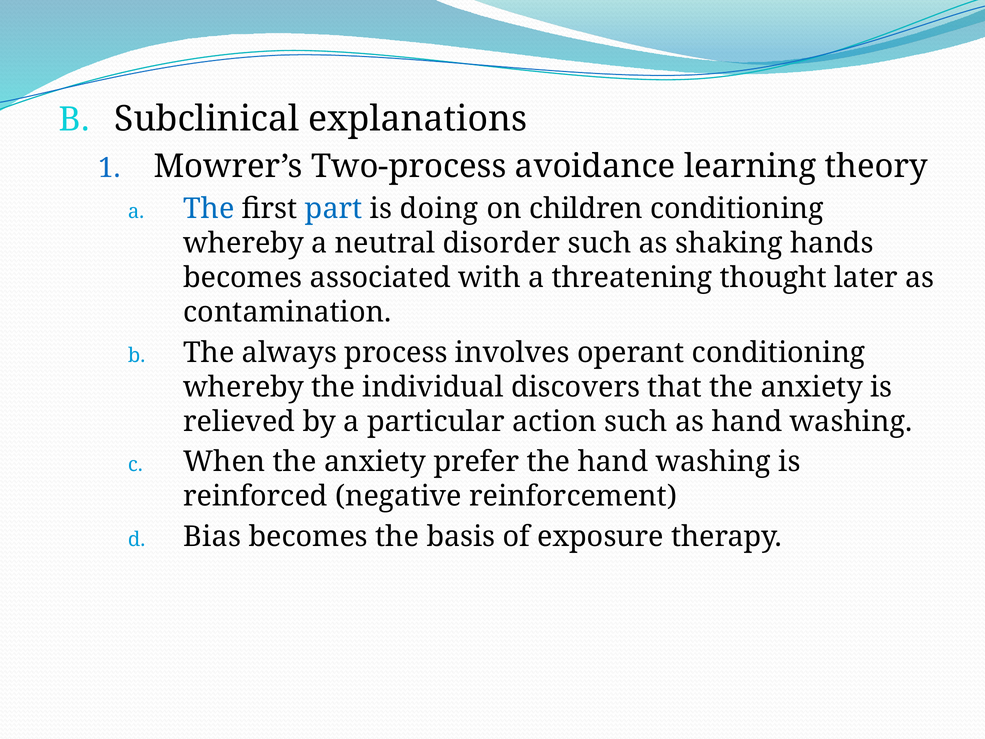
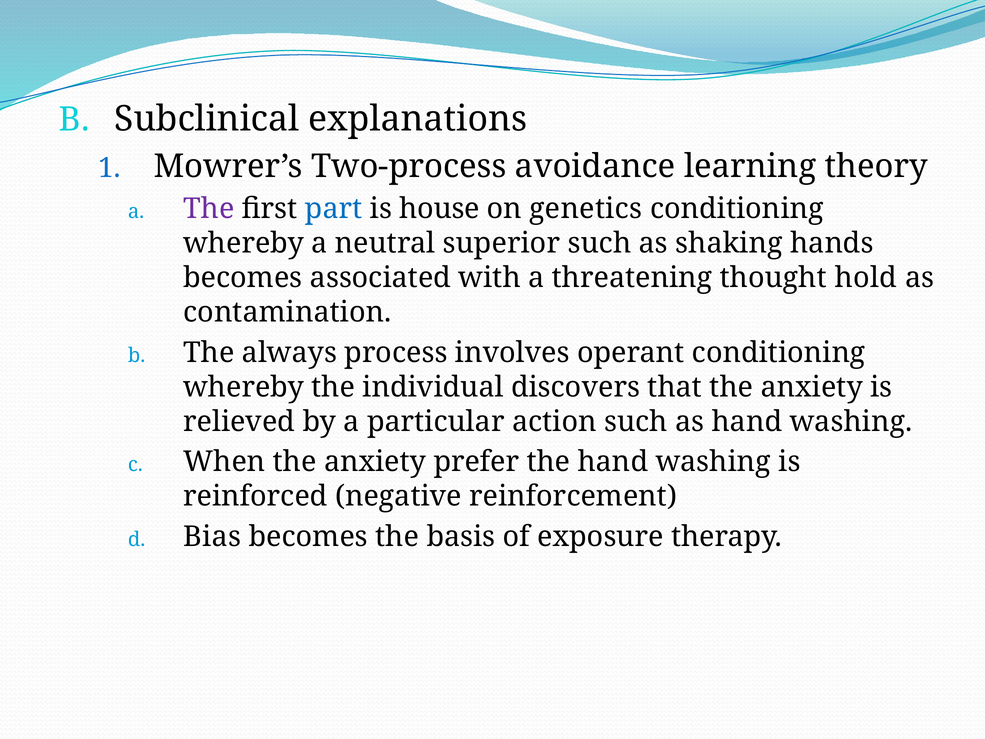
The colour: blue -> purple (209, 209)
doing: doing -> house (439, 209)
children: children -> genetics (586, 209)
disorder: disorder -> superior (501, 243)
later: later -> hold (866, 278)
